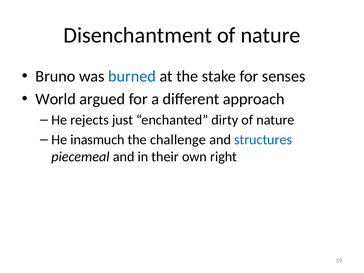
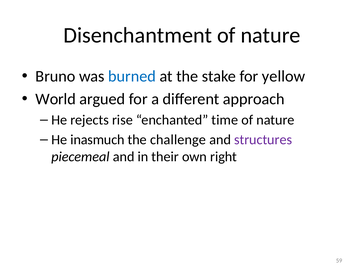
senses: senses -> yellow (284, 76)
just: just -> rise (122, 120)
dirty: dirty -> time (225, 120)
structures colour: blue -> purple (263, 140)
